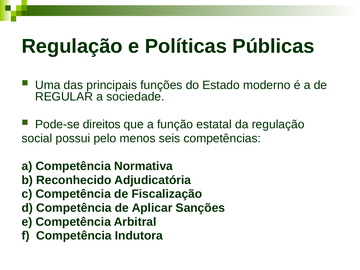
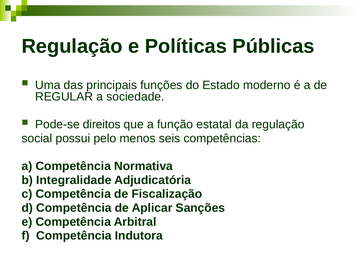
Reconhecido: Reconhecido -> Integralidade (74, 180)
